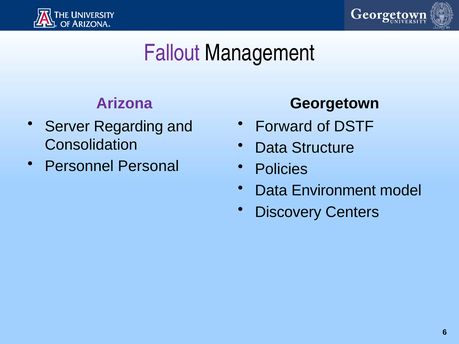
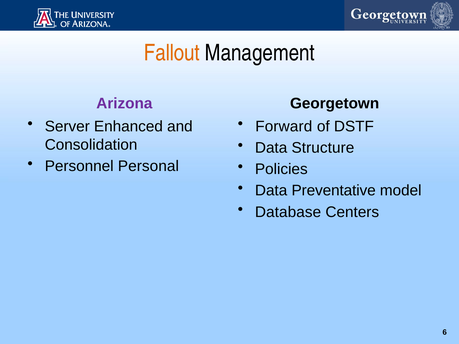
Fallout colour: purple -> orange (172, 53)
Regarding: Regarding -> Enhanced (128, 127)
Environment: Environment -> Preventative (334, 191)
Discovery: Discovery -> Database (288, 212)
